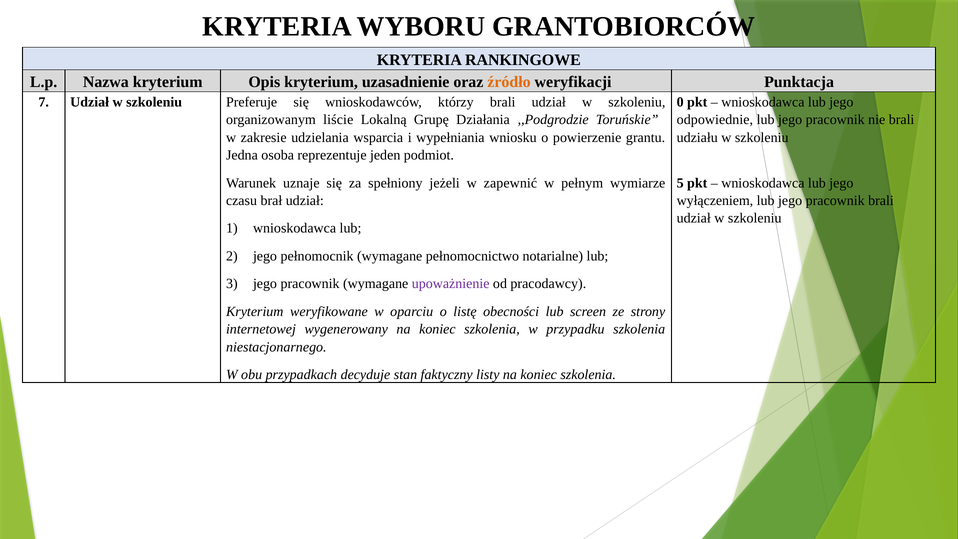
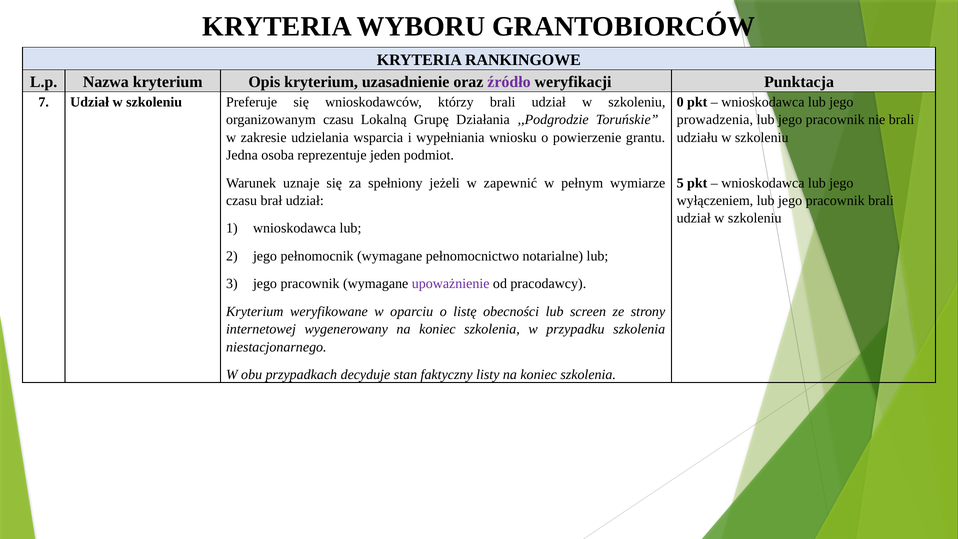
źródło colour: orange -> purple (509, 82)
organizowanym liście: liście -> czasu (338, 120)
odpowiednie: odpowiednie -> prowadzenia (715, 120)
